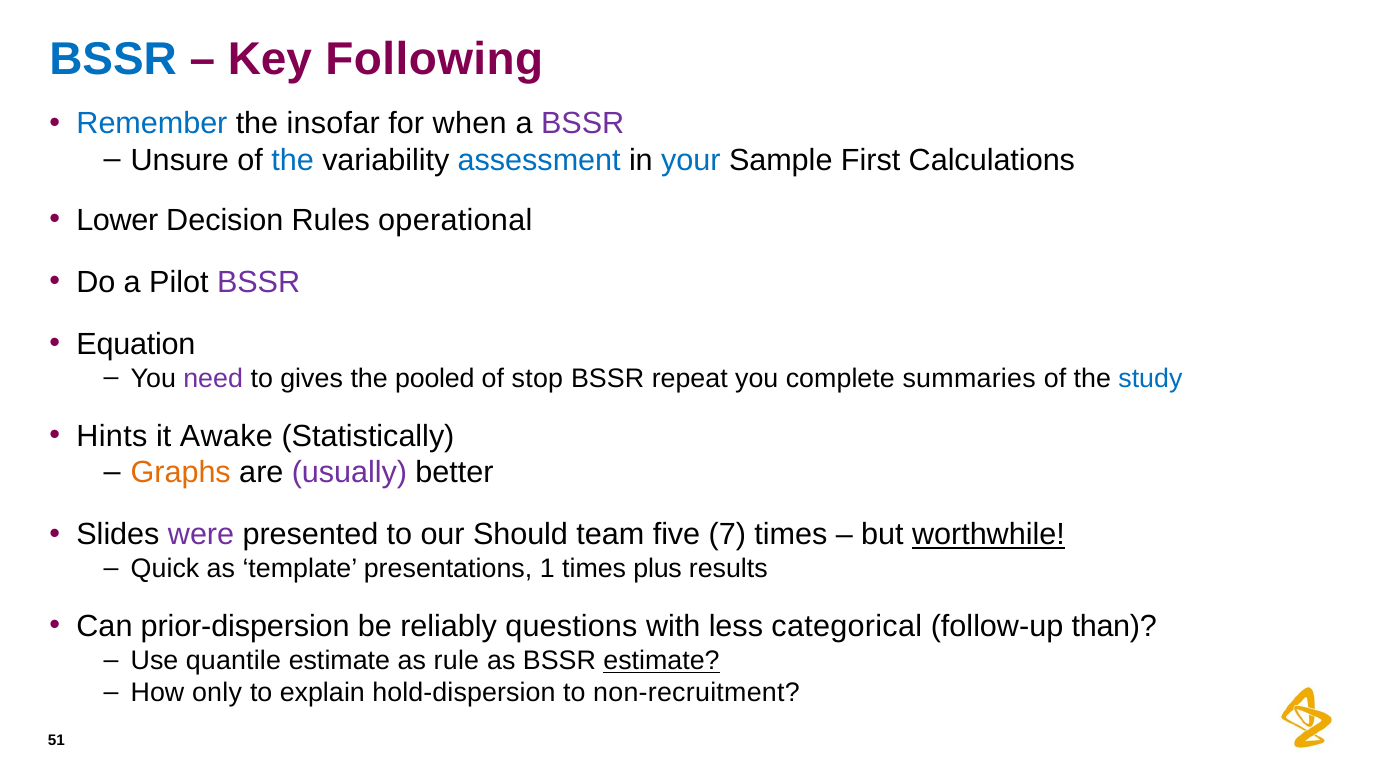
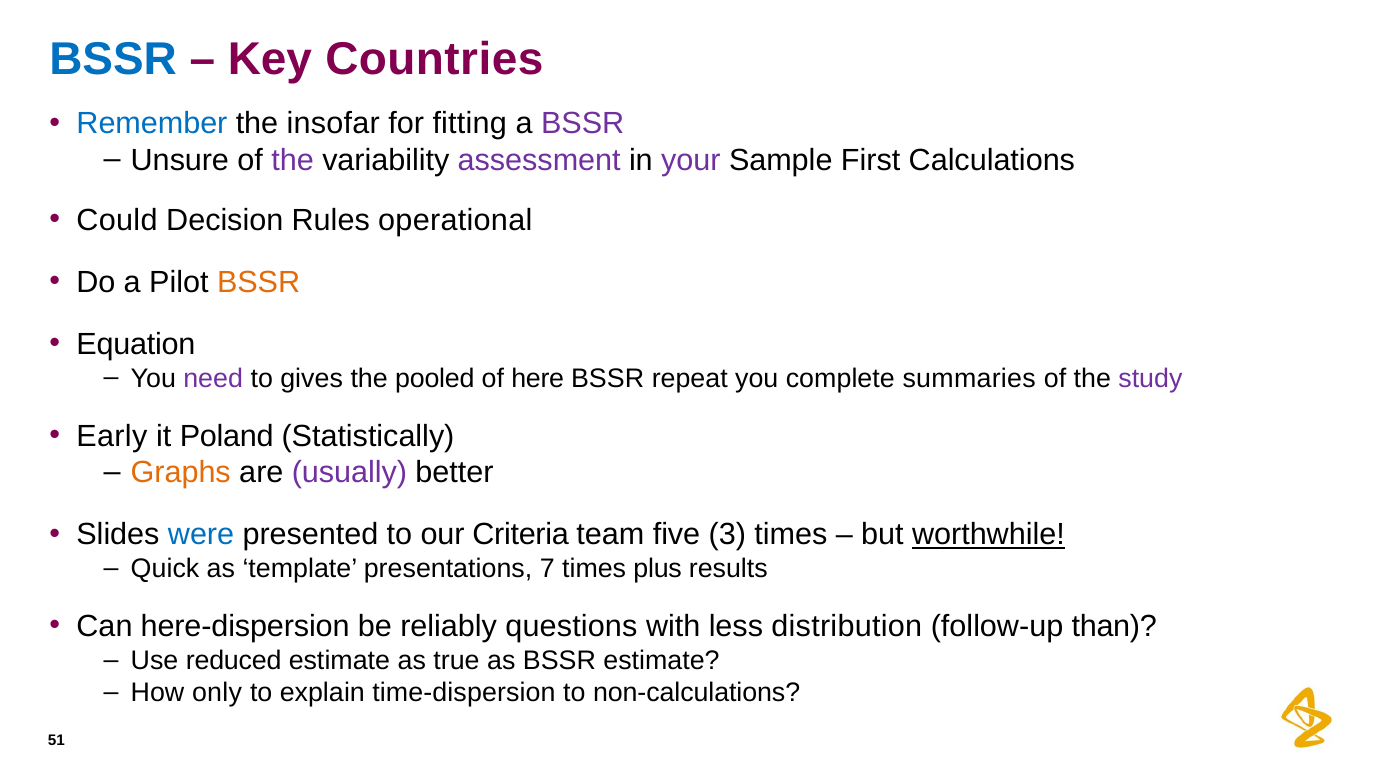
Following: Following -> Countries (434, 59)
when: when -> fitting (470, 124)
the colour: blue -> purple (293, 160)
assessment colour: blue -> purple (539, 160)
your colour: blue -> purple (691, 160)
Lower: Lower -> Could (117, 220)
BSSR colour: purple -> orange (259, 282)
stop: stop -> here (538, 378)
study colour: blue -> purple (1150, 378)
Hints: Hints -> Early (112, 436)
Awake: Awake -> Poland (227, 436)
were colour: purple -> blue (201, 535)
Should: Should -> Criteria (521, 535)
7: 7 -> 3 (727, 535)
1: 1 -> 7 (547, 569)
prior-dispersion: prior-dispersion -> here-dispersion (245, 627)
categorical: categorical -> distribution (847, 627)
quantile: quantile -> reduced (234, 661)
rule: rule -> true (457, 661)
estimate underline: present -> none (662, 661)
hold-dispersion: hold-dispersion -> time-dispersion (464, 693)
non-recruitment: non-recruitment -> non-calculations (697, 693)
